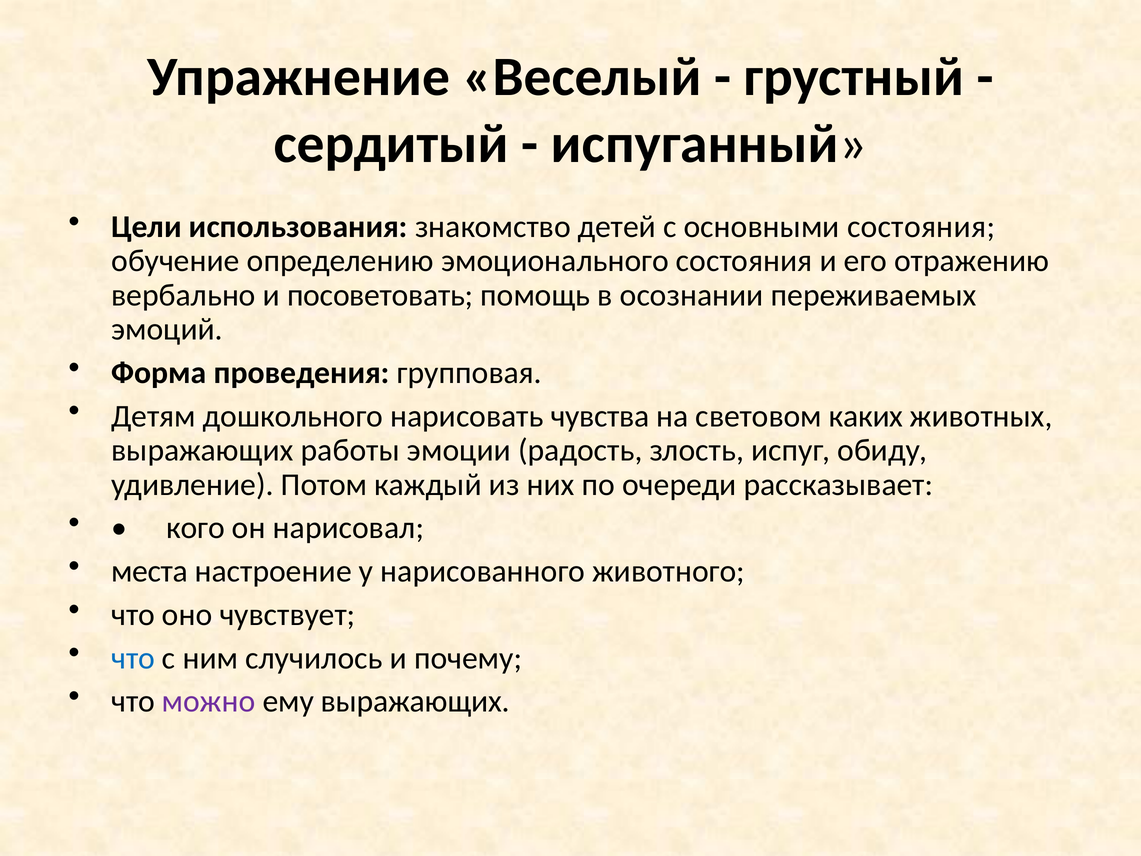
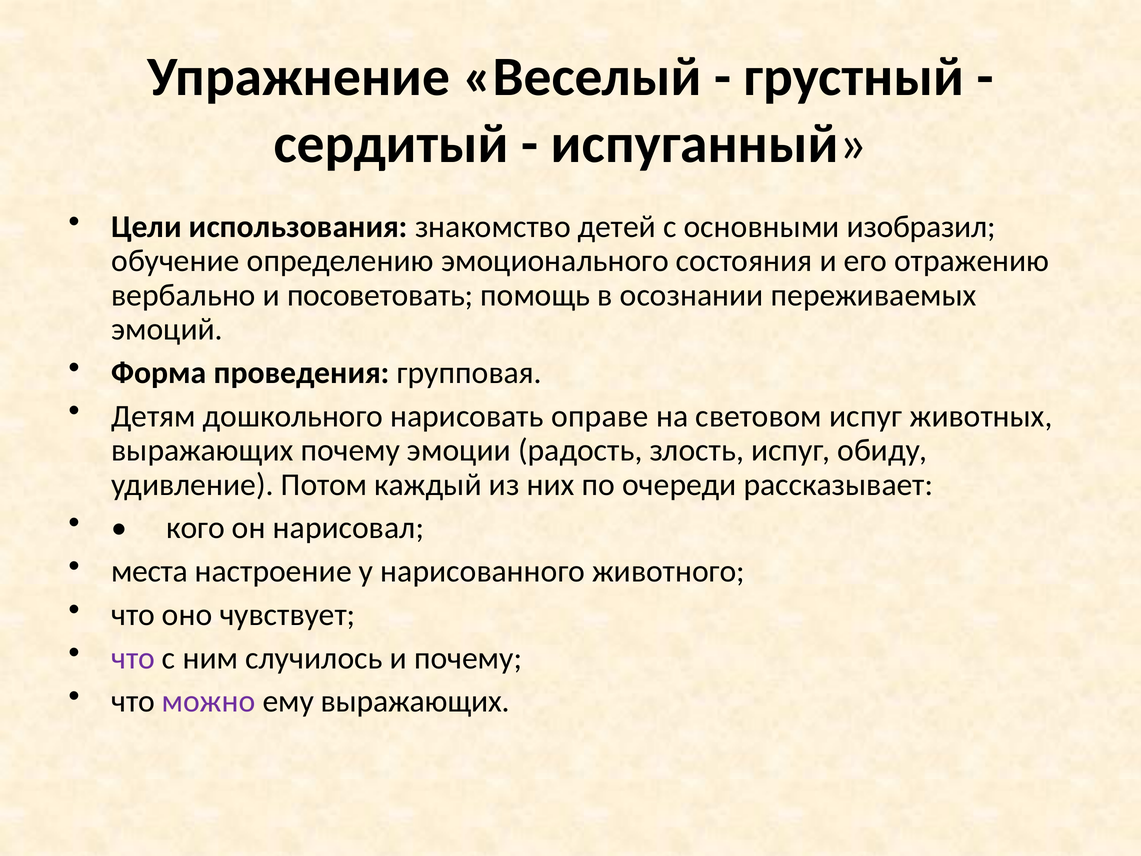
основными состояния: состояния -> изобразил (921, 227)
чувства: чувства -> оправе (600, 416)
световом каких: каких -> испуг (866, 416)
выражающих работы: работы -> почему (350, 450)
что colour: blue -> purple (133, 658)
